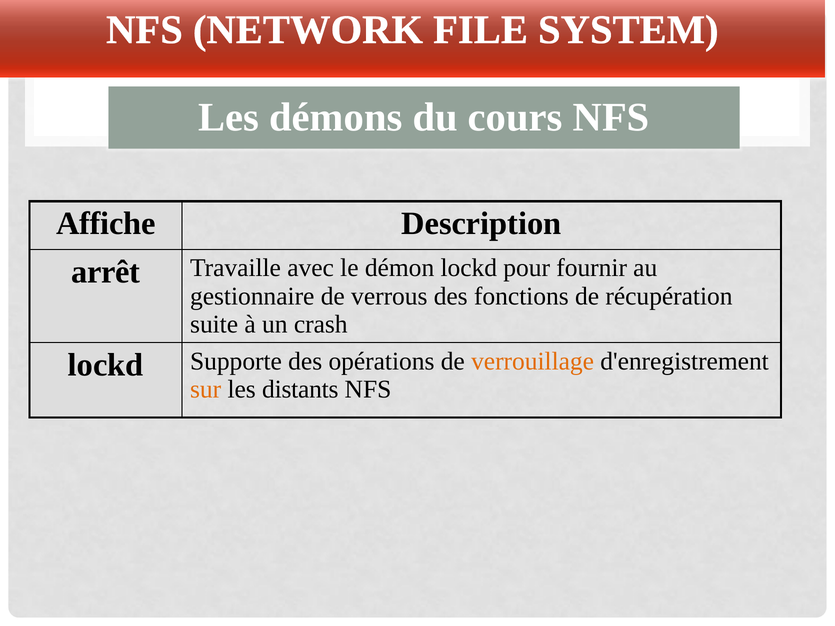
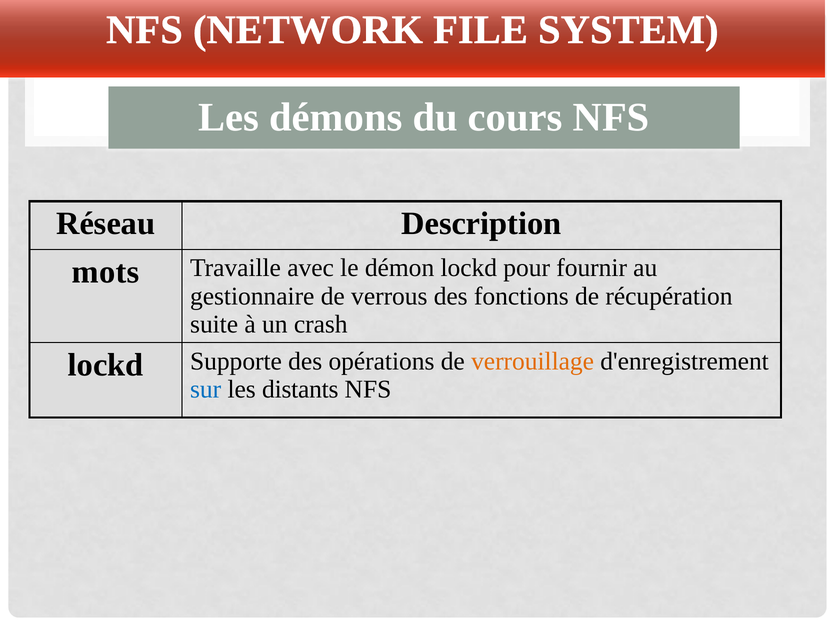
Affiche: Affiche -> Réseau (106, 224)
arrêt: arrêt -> mots (106, 272)
sur colour: orange -> blue (206, 390)
